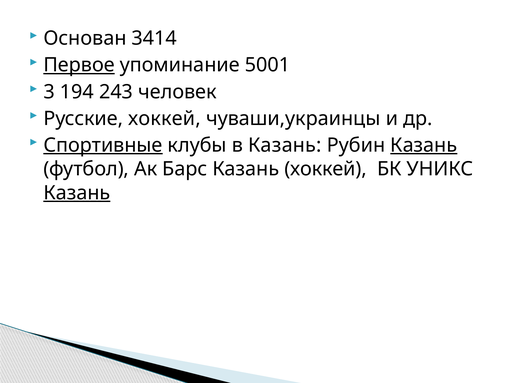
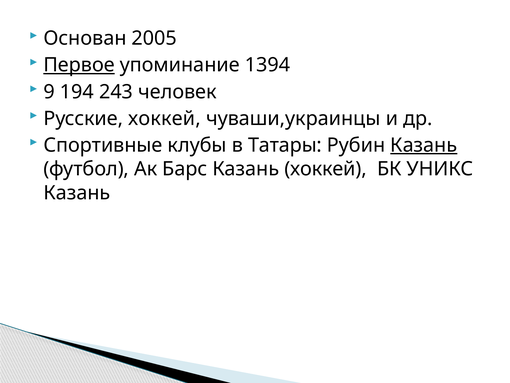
3414: 3414 -> 2005 (154, 38)
5001: 5001 -> 1394 (268, 65)
3: 3 -> 9 (49, 92)
Спортивные underline: present -> none (103, 145)
в Казань: Казань -> Татары (285, 145)
Казань underline: present -> none (77, 193)
